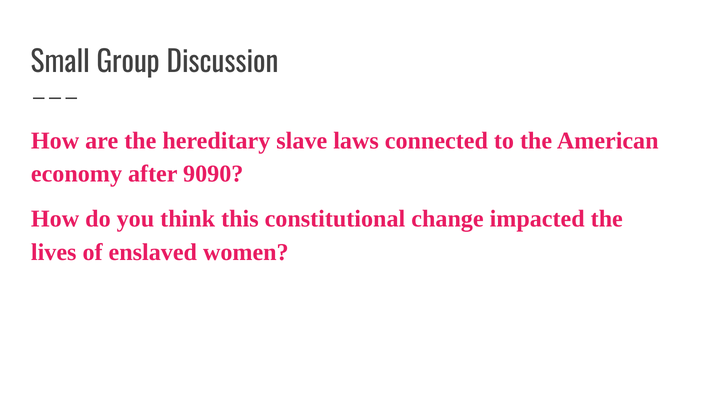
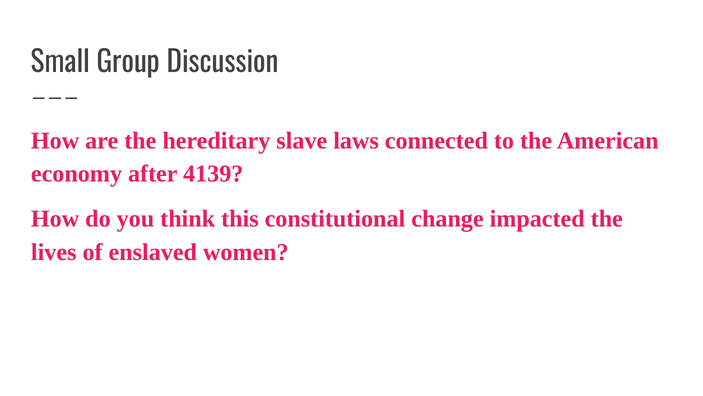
9090: 9090 -> 4139 (213, 174)
